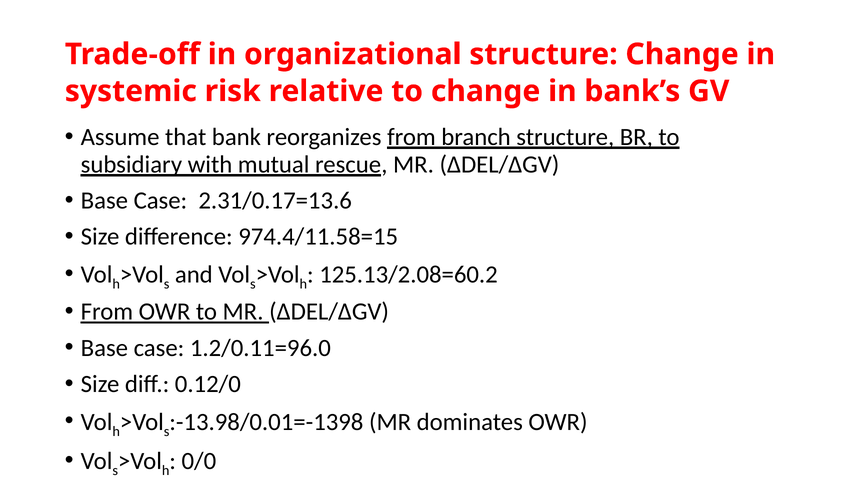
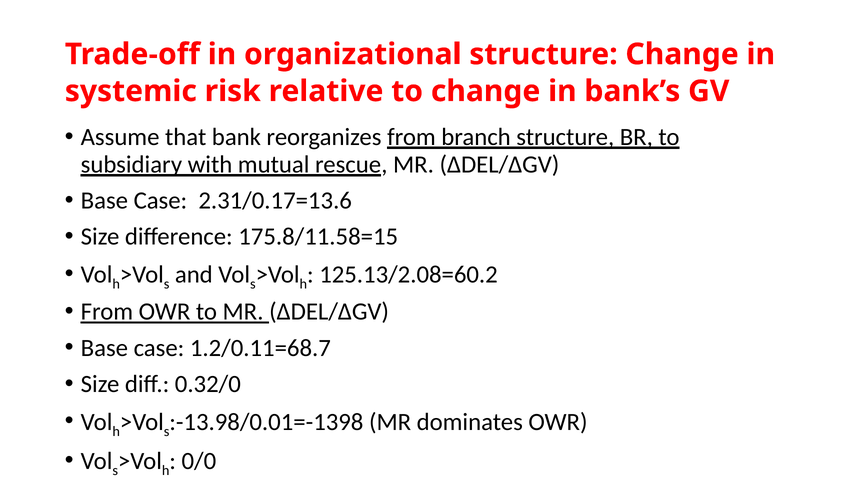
974.4/11.58=15: 974.4/11.58=15 -> 175.8/11.58=15 (318, 237)
1.2/0.11=96.0: 1.2/0.11=96.0 -> 1.2/0.11=68.7 (260, 348)
0.12/0: 0.12/0 -> 0.32/0 (208, 384)
